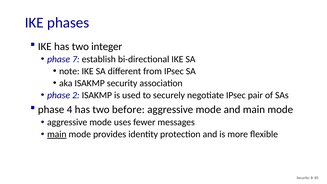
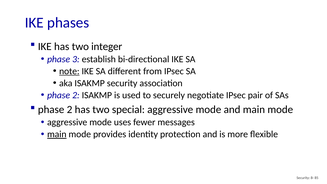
7: 7 -> 3 (76, 59)
note underline: none -> present (69, 71)
4: 4 -> 2 (70, 110)
before: before -> special (128, 110)
